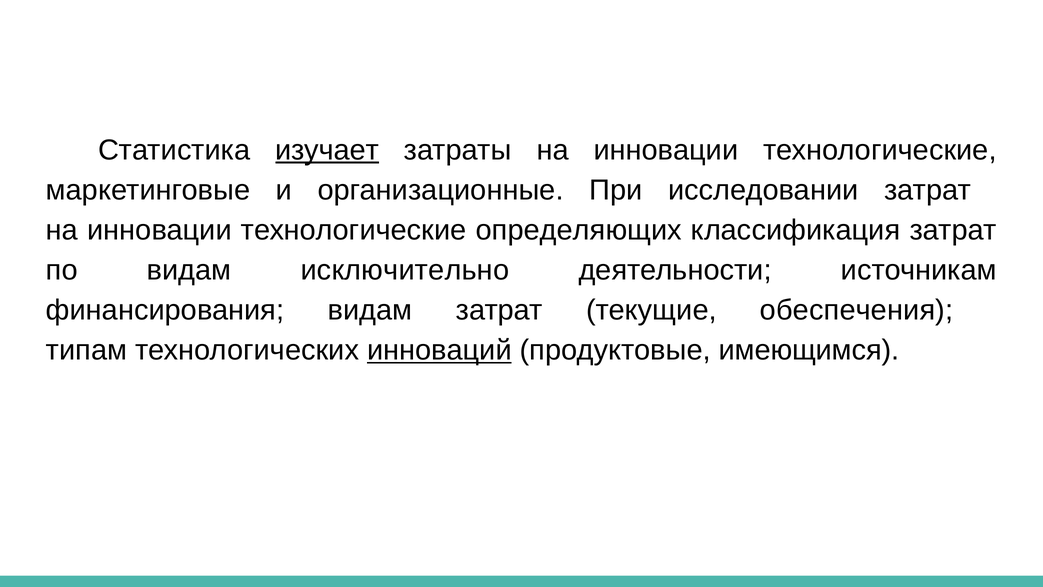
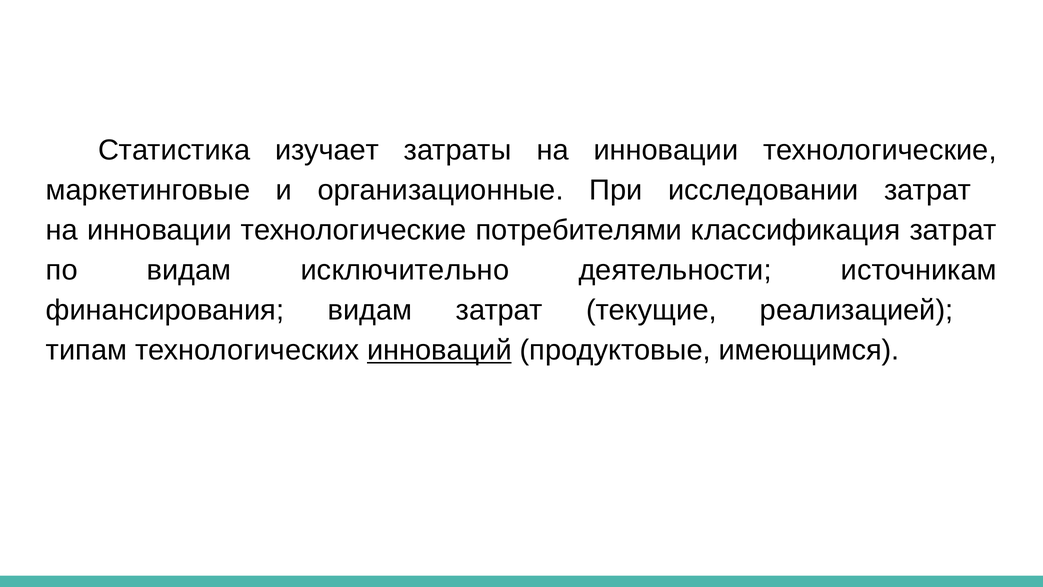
изучает underline: present -> none (327, 150)
определяющих: определяющих -> потребителями (579, 230)
обеспечения: обеспечения -> реализацией (857, 310)
